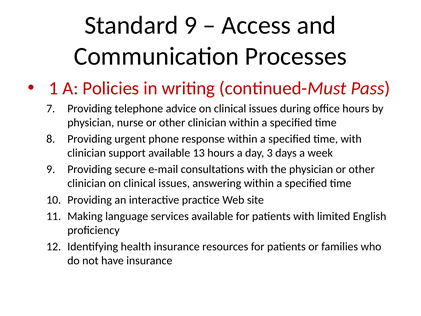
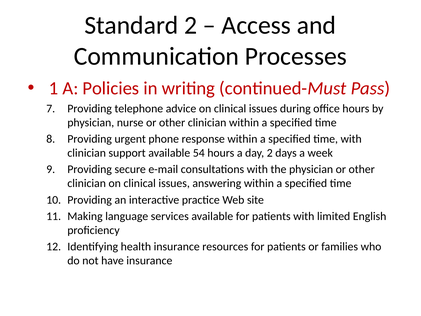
Standard 9: 9 -> 2 (191, 25)
13: 13 -> 54 (199, 153)
day 3: 3 -> 2 (270, 153)
